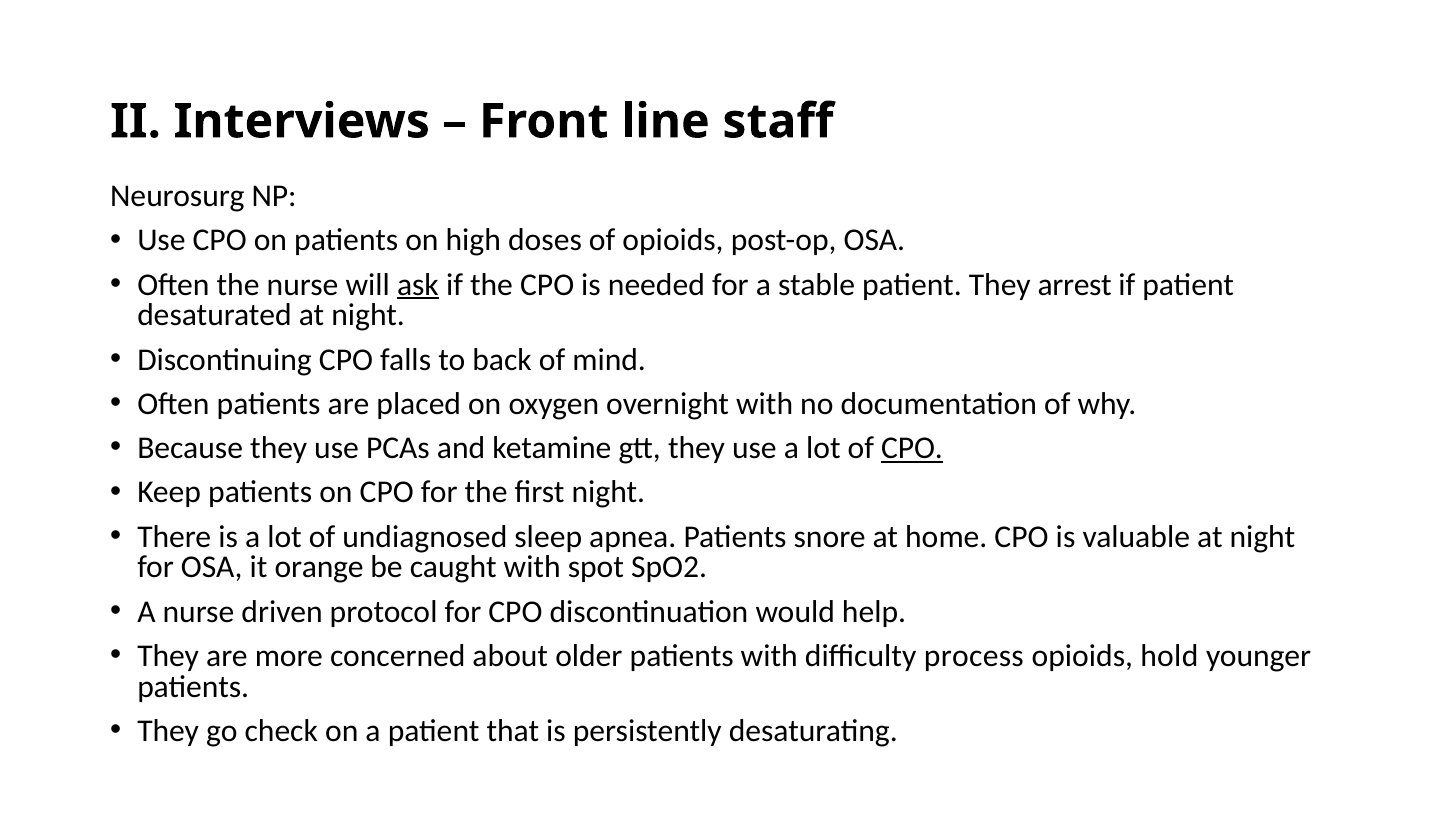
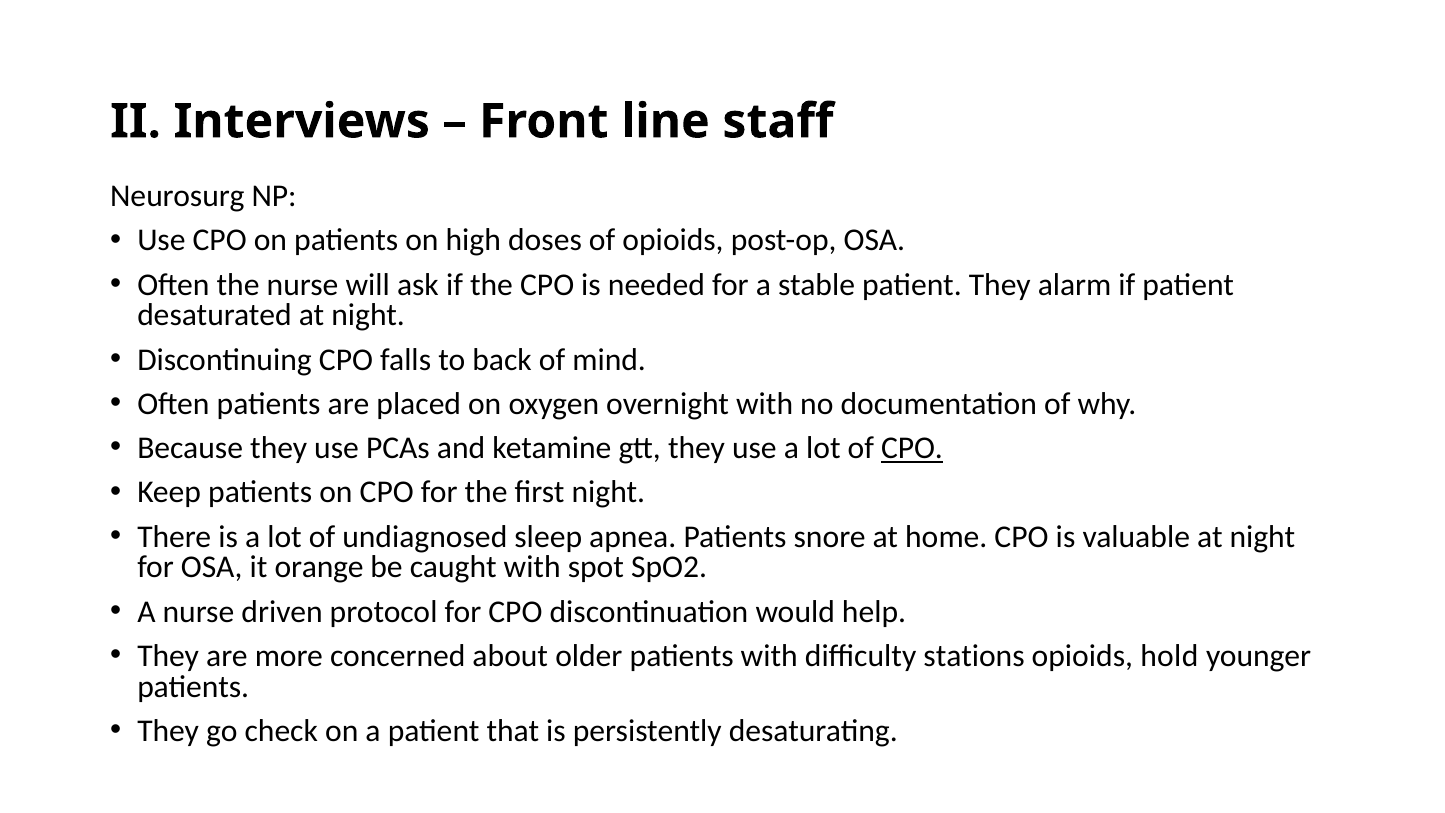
ask underline: present -> none (418, 285)
arrest: arrest -> alarm (1075, 285)
process: process -> stations (974, 656)
